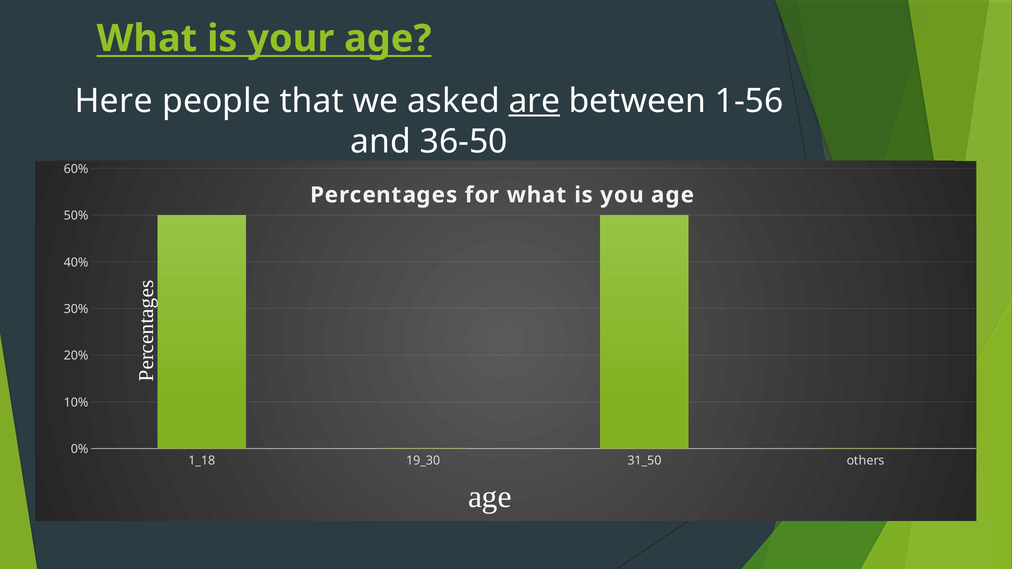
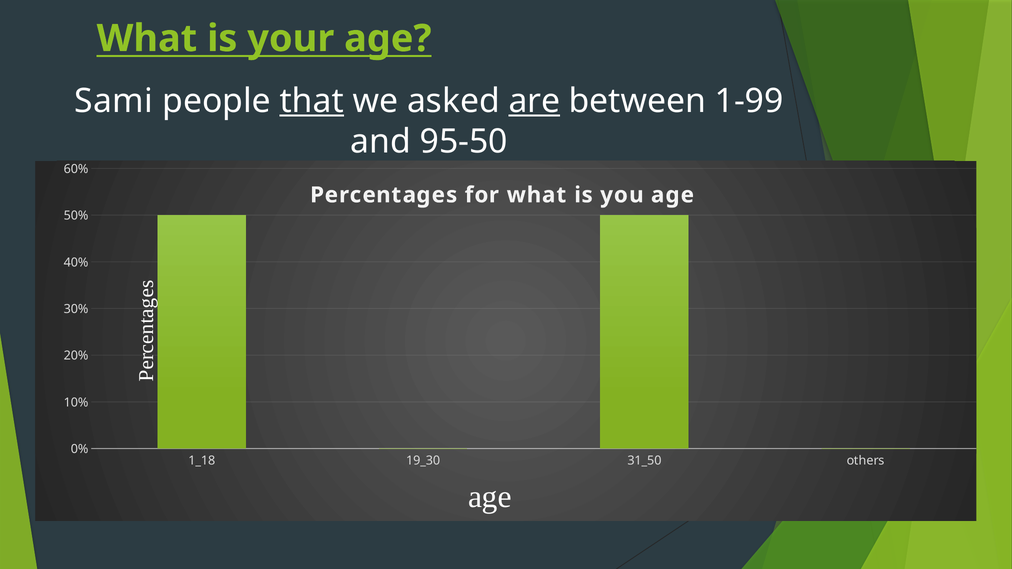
Here: Here -> Sami (114, 101)
that underline: none -> present (312, 101)
1-56: 1-56 -> 1-99 (749, 101)
36-50: 36-50 -> 95-50 (464, 142)
